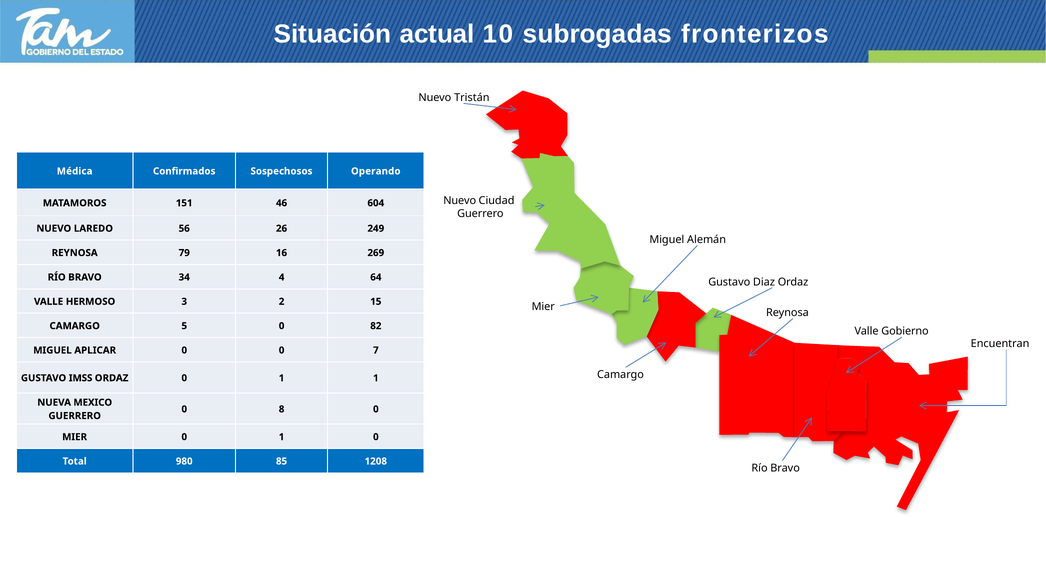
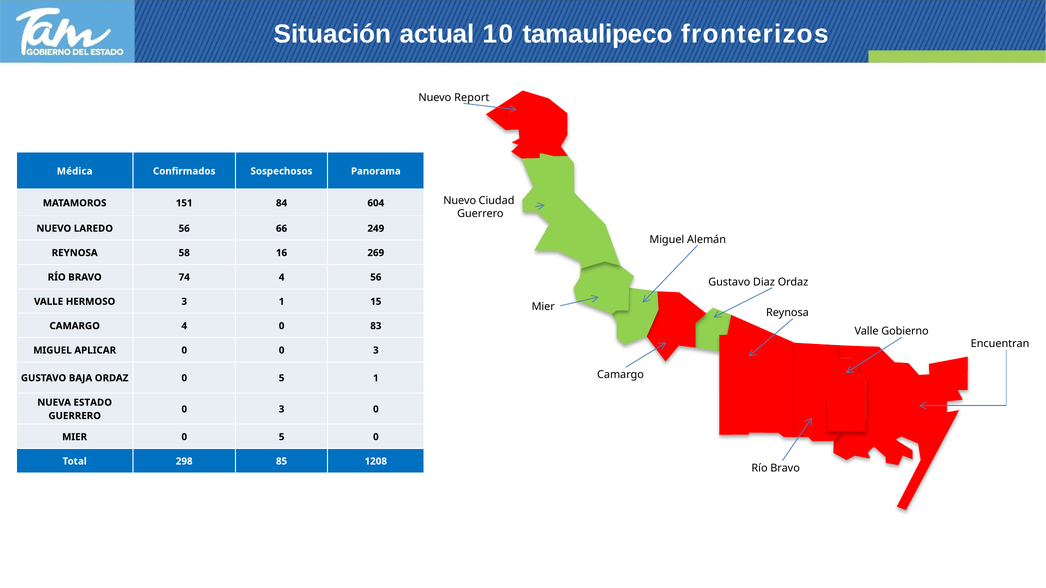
subrogadas: subrogadas -> tamaulipeco (598, 34)
Tristán: Tristán -> Report (472, 98)
Operando: Operando -> Panorama (376, 171)
46: 46 -> 84 (282, 203)
26: 26 -> 66 (282, 229)
79: 79 -> 58 (184, 253)
34: 34 -> 74 (184, 277)
4 64: 64 -> 56 (376, 277)
3 2: 2 -> 1 (282, 302)
CAMARGO 5: 5 -> 4 (184, 326)
82: 82 -> 83 (376, 326)
0 0 7: 7 -> 3 (376, 350)
IMSS: IMSS -> BAJA (81, 378)
ORDAZ 0 1: 1 -> 5 (282, 378)
MEXICO: MEXICO -> ESTADO (93, 403)
8: 8 -> 3 (282, 409)
MIER 0 1: 1 -> 5 (282, 437)
980: 980 -> 298 (184, 462)
